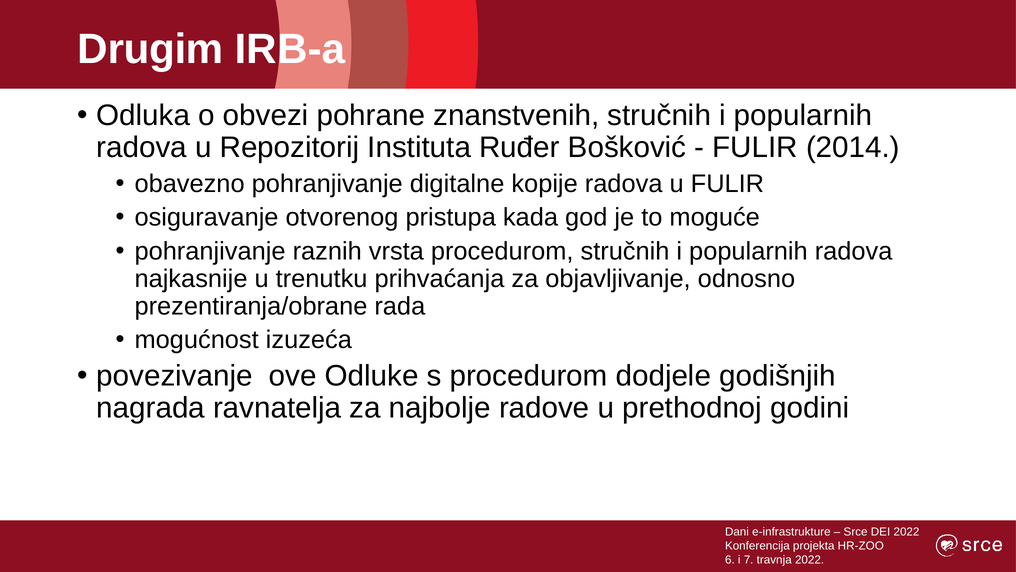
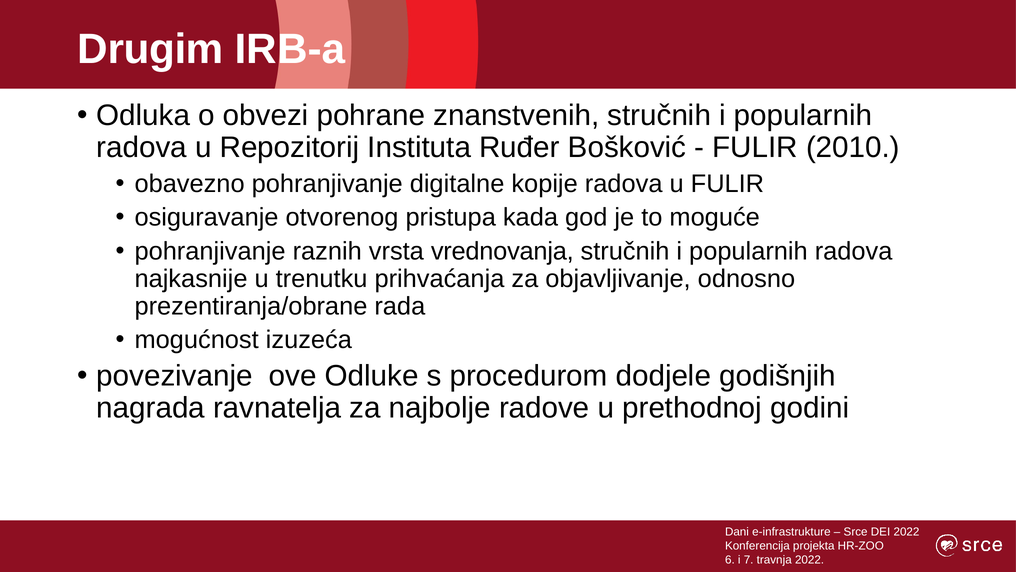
2014: 2014 -> 2010 (853, 147)
vrsta procedurom: procedurom -> vrednovanja (502, 251)
